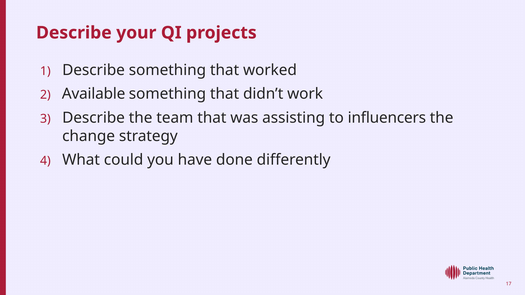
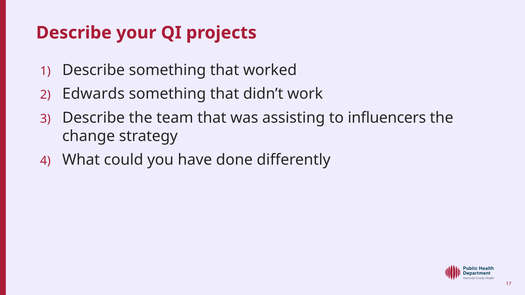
Available: Available -> Edwards (93, 94)
